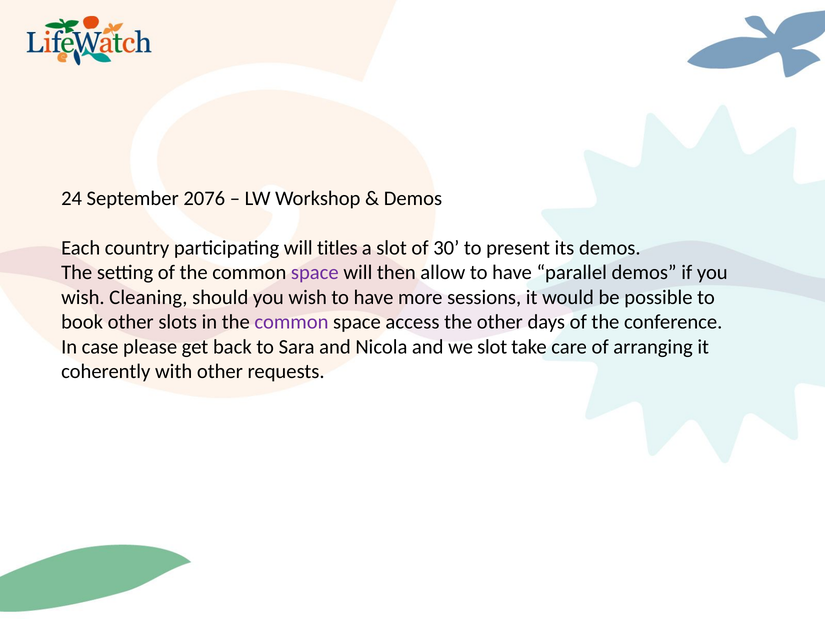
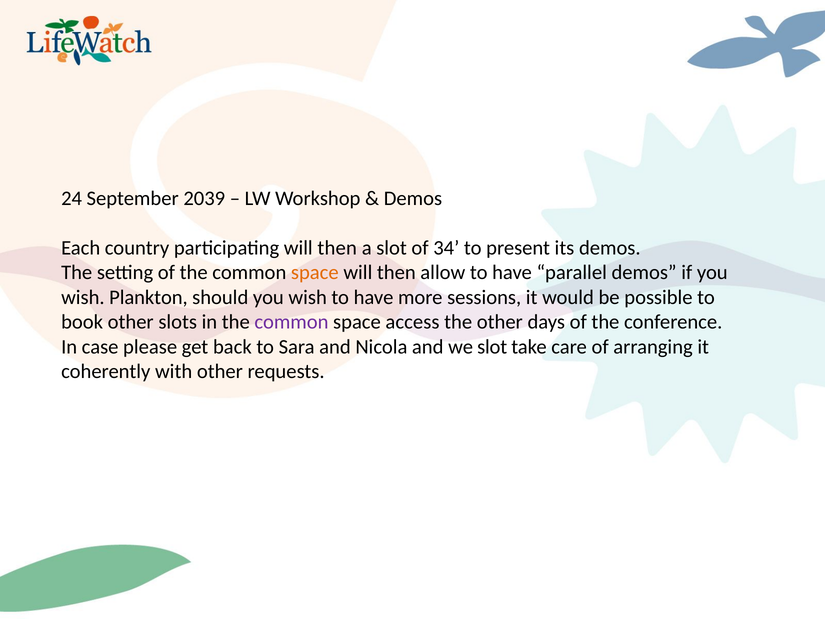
2076: 2076 -> 2039 (204, 198)
participating will titles: titles -> then (337, 248)
30: 30 -> 34 (446, 248)
space colour: purple -> orange (315, 272)
Cleaning: Cleaning -> Plankton (148, 297)
